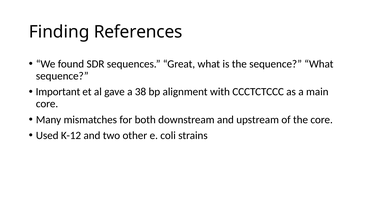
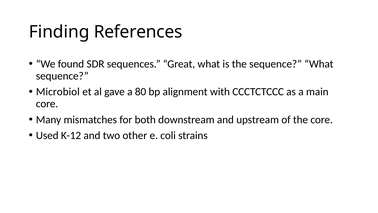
Important: Important -> Microbiol (58, 92)
38: 38 -> 80 (141, 92)
